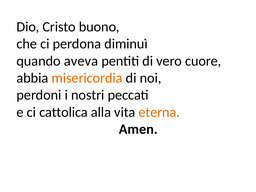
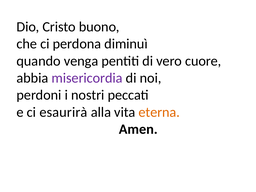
aveva: aveva -> venga (81, 61)
misericordia colour: orange -> purple (87, 78)
cattolica: cattolica -> esaurirà (63, 112)
